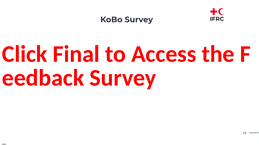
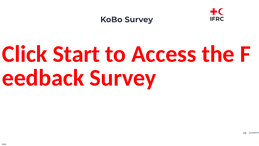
Final: Final -> Start (76, 54)
